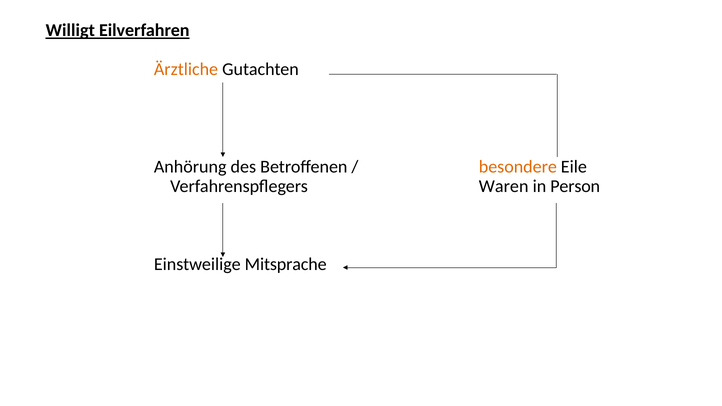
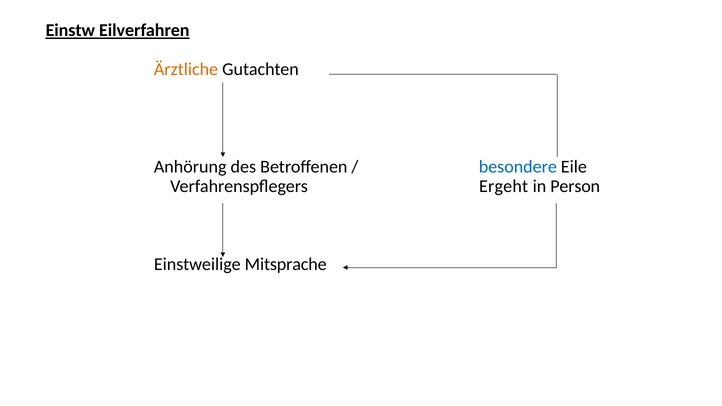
Willigt: Willigt -> Einstw (70, 30)
besondere colour: orange -> blue (518, 167)
Waren: Waren -> Ergeht (504, 186)
